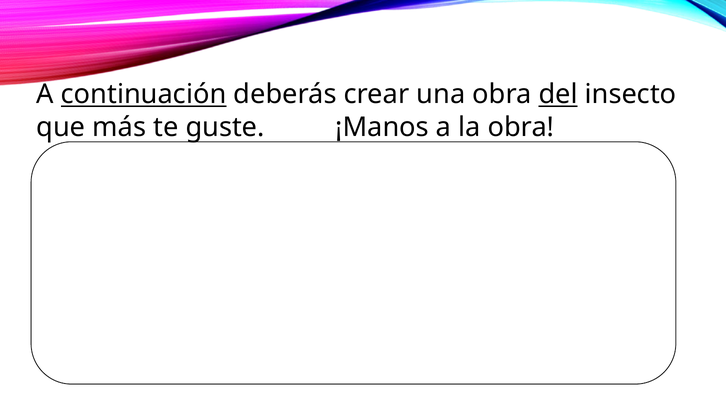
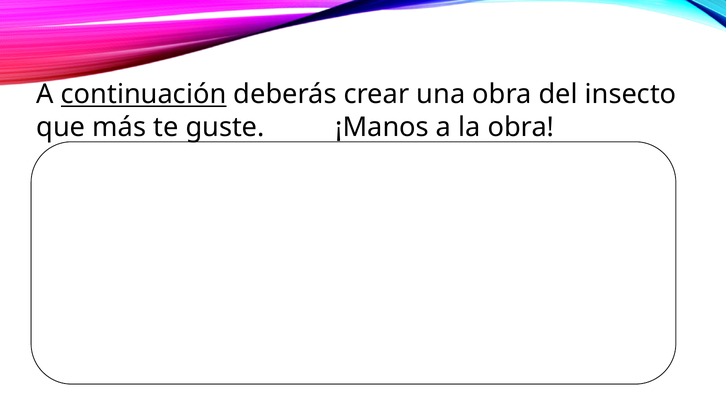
del underline: present -> none (558, 94)
